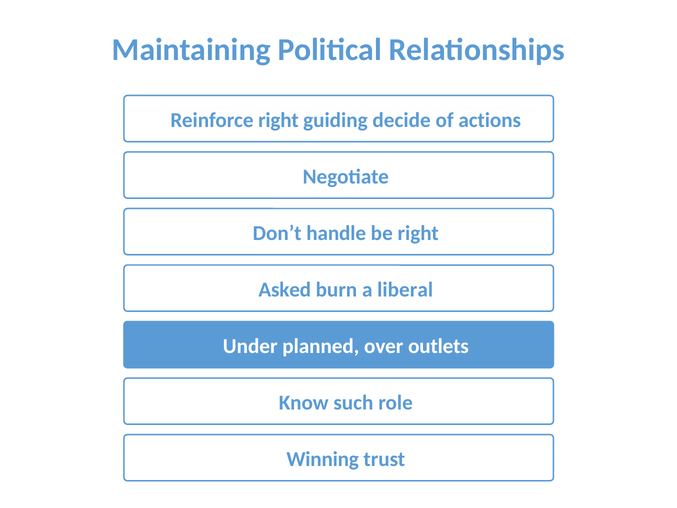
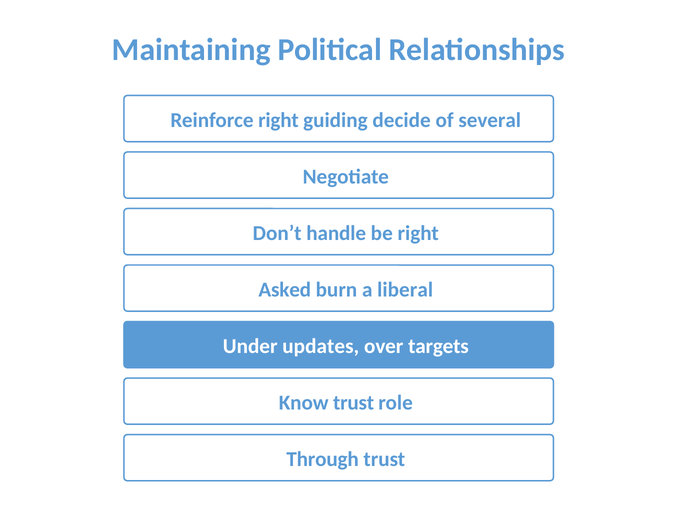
actions: actions -> several (490, 120)
planned: planned -> updates (321, 346)
outlets: outlets -> targets (438, 346)
Know such: such -> trust (354, 402)
Winning: Winning -> Through (323, 459)
